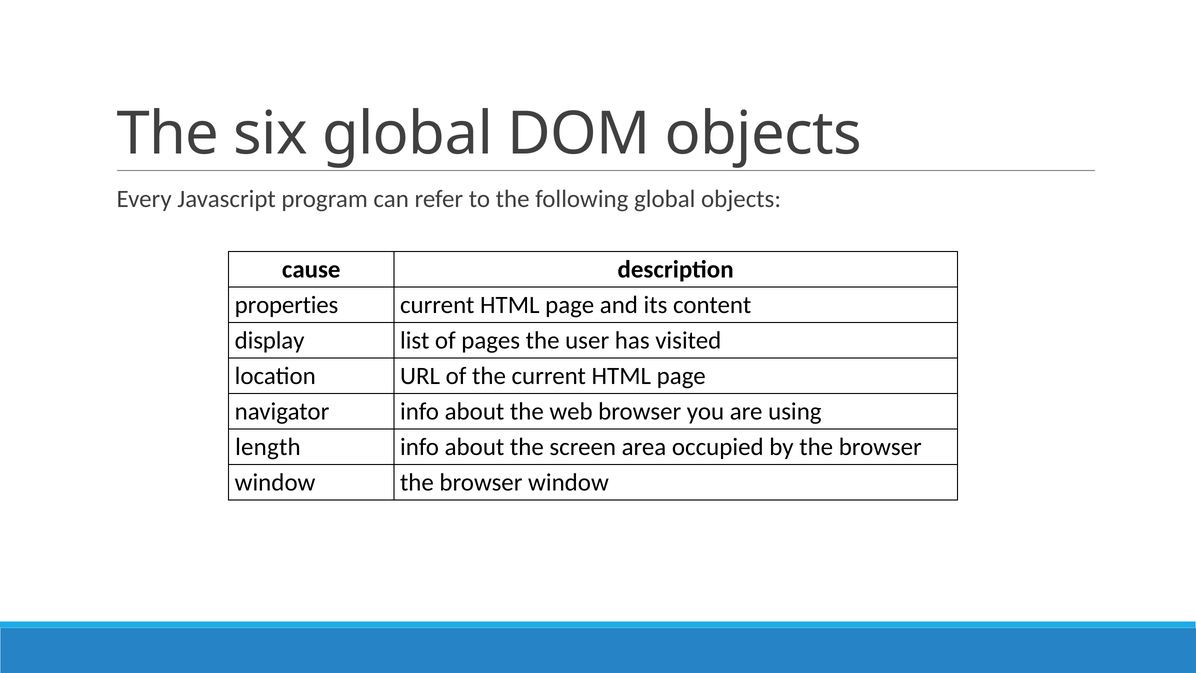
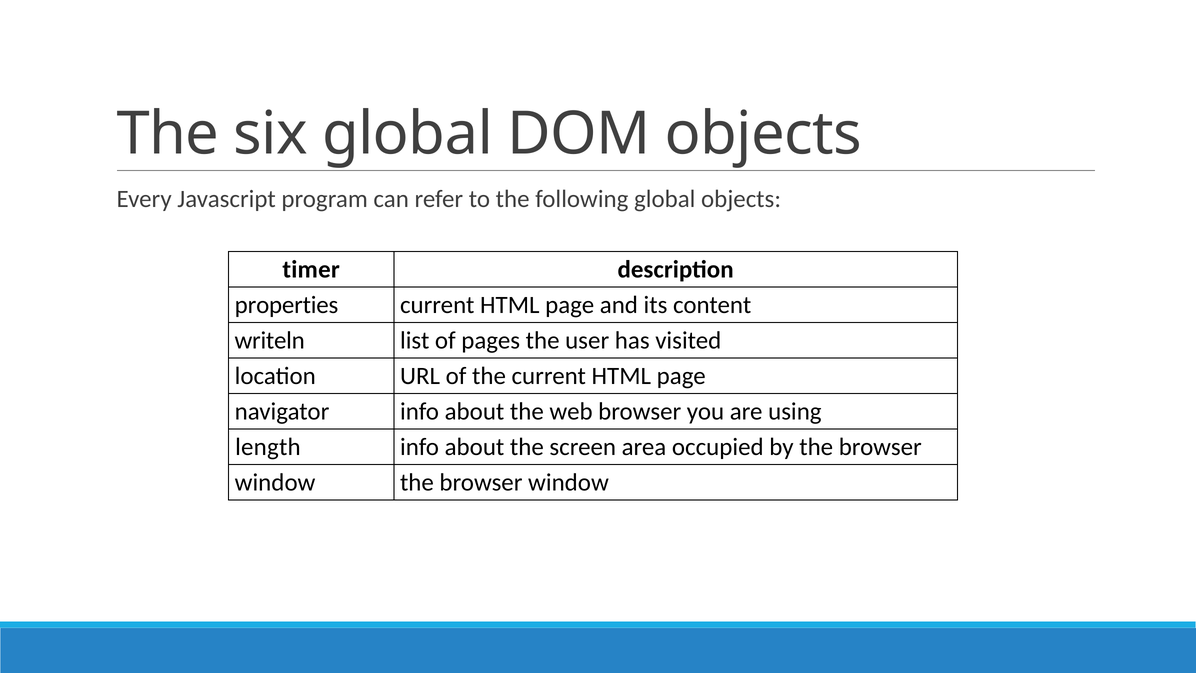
cause: cause -> timer (311, 269)
display: display -> writeln (270, 340)
